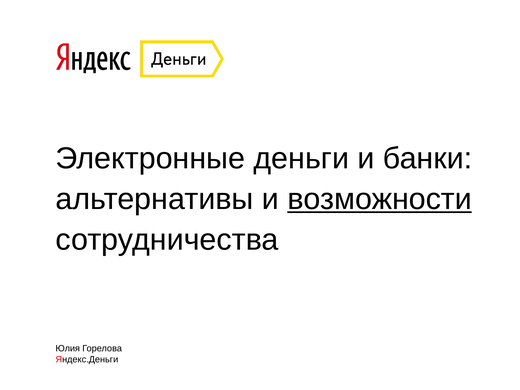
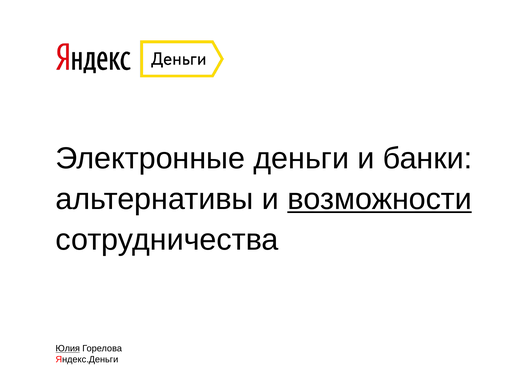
Юлия underline: none -> present (68, 349)
